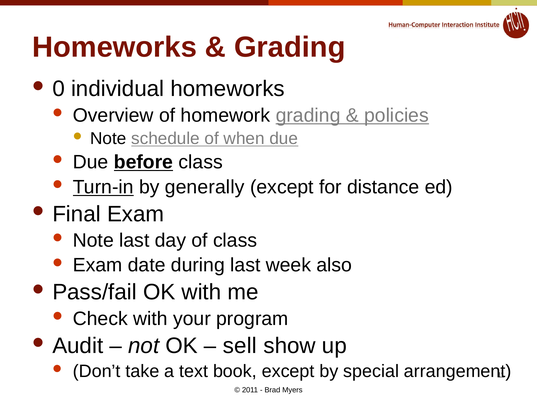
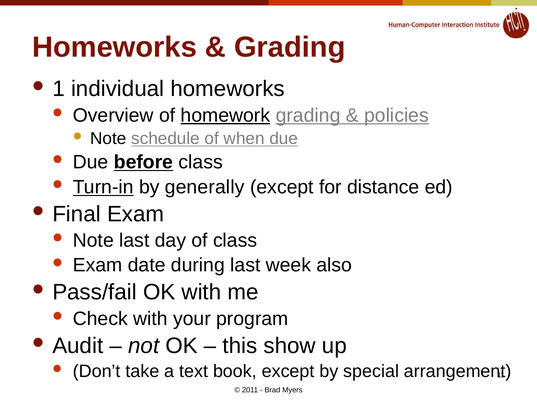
0: 0 -> 1 (59, 89)
homework underline: none -> present (225, 115)
sell: sell -> this (240, 346)
